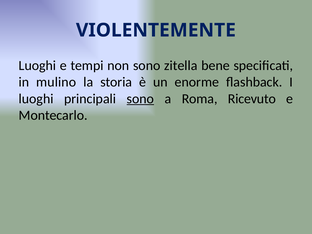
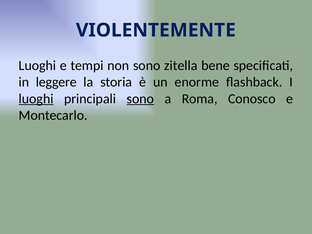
mulino: mulino -> leggere (56, 82)
luoghi underline: none -> present (36, 99)
Ricevuto: Ricevuto -> Conosco (252, 99)
